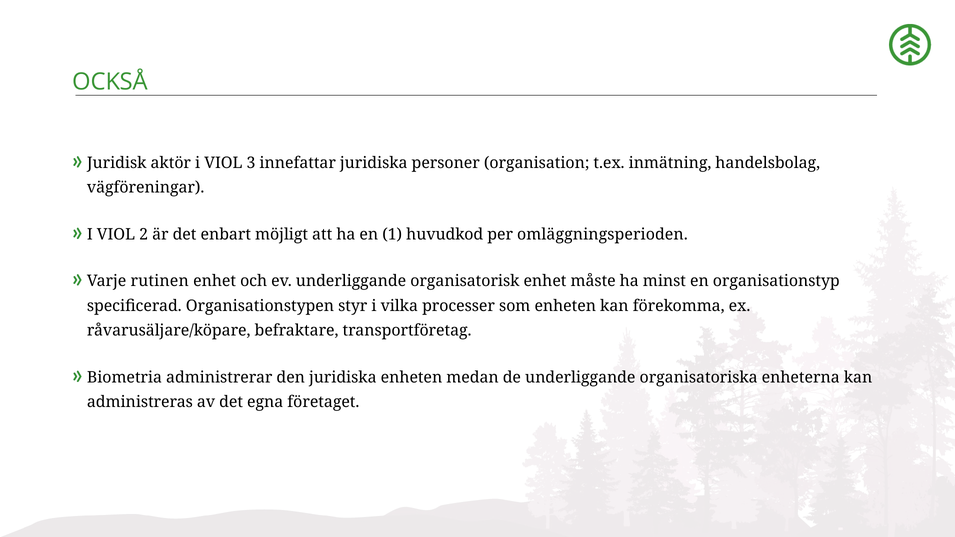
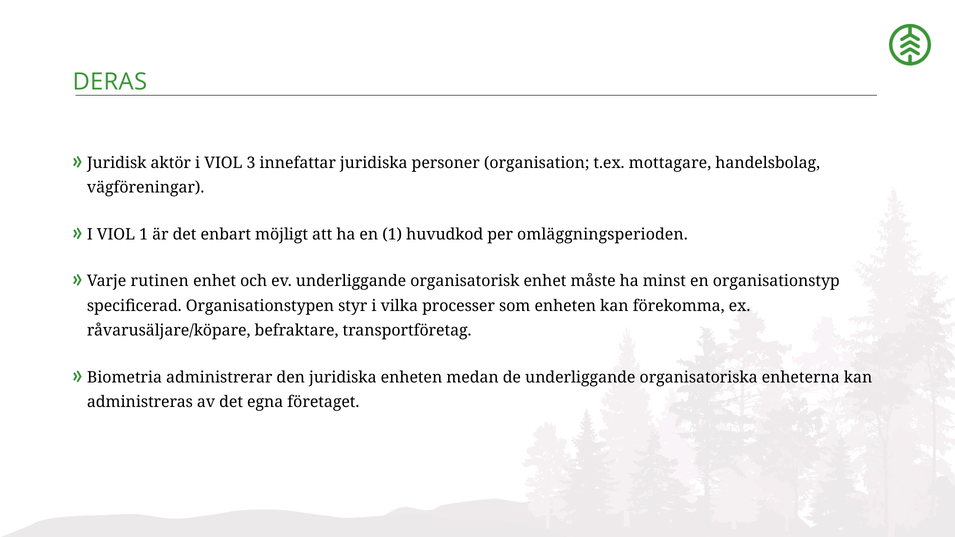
OCKSÅ: OCKSÅ -> DERAS (110, 82)
inmätning: inmätning -> mottagare (670, 163)
VIOL 2: 2 -> 1 (144, 234)
